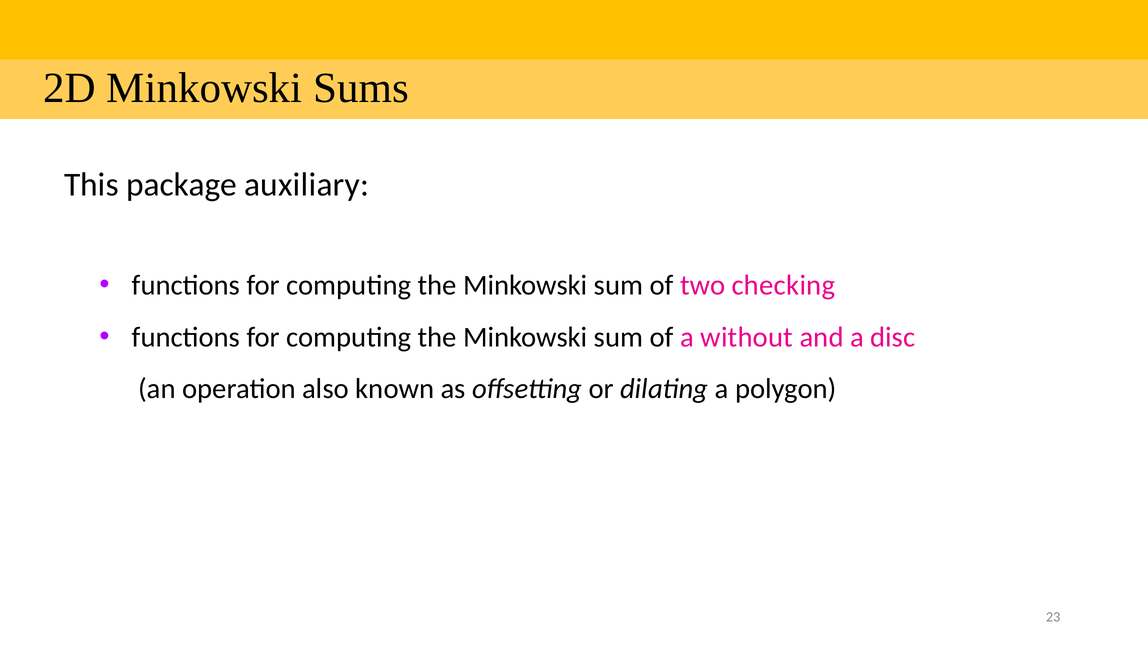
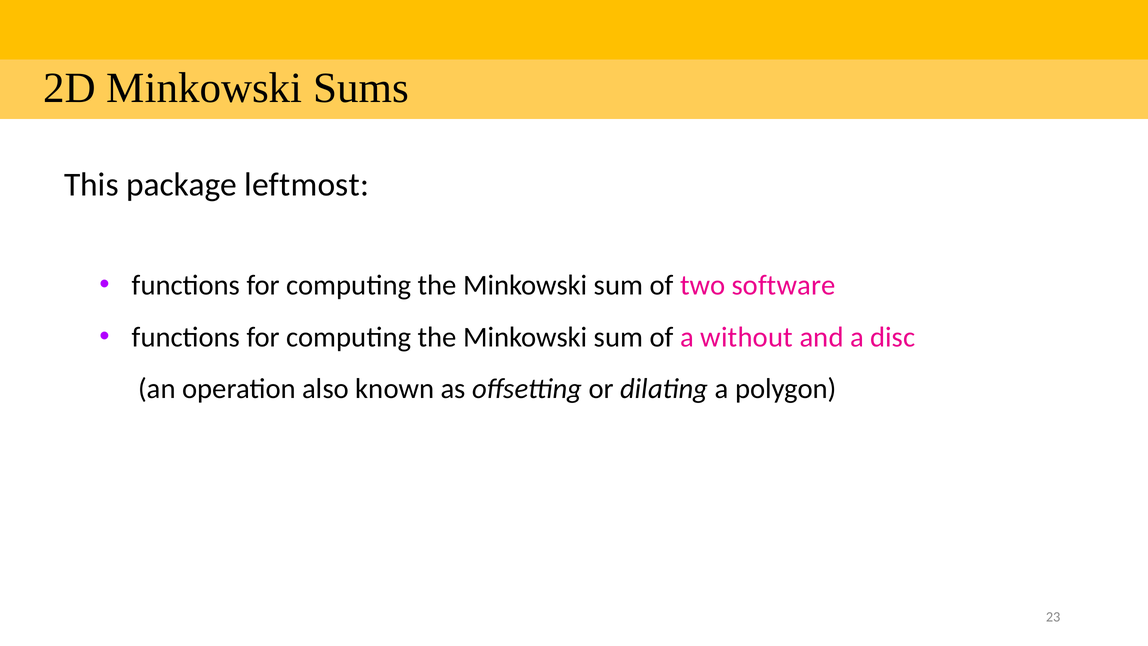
auxiliary: auxiliary -> leftmost (307, 185)
checking: checking -> software (784, 285)
